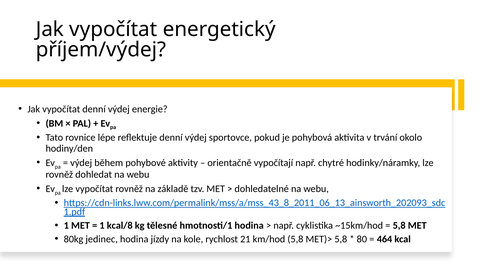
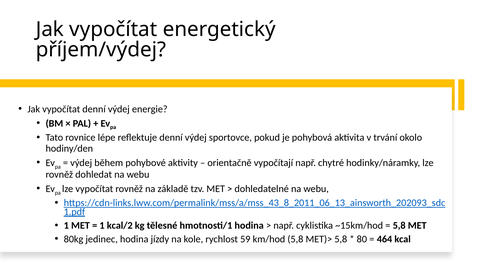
kcal/8: kcal/8 -> kcal/2 (120, 226)
21: 21 -> 59 (245, 239)
